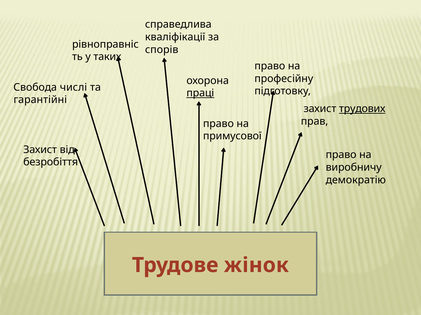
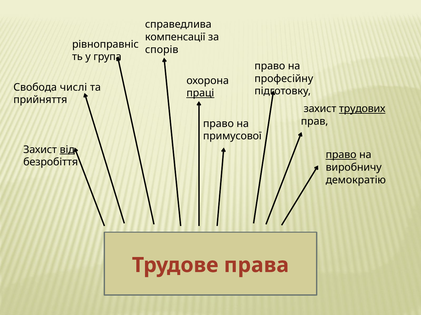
кваліфікації: кваліфікації -> компенсації (175, 37)
таких: таких -> група (107, 57)
гарантійні: гарантійні -> прийняття (40, 100)
від underline: none -> present (67, 150)
право underline: none -> present (341, 155)
жінок: жінок -> права (256, 266)
